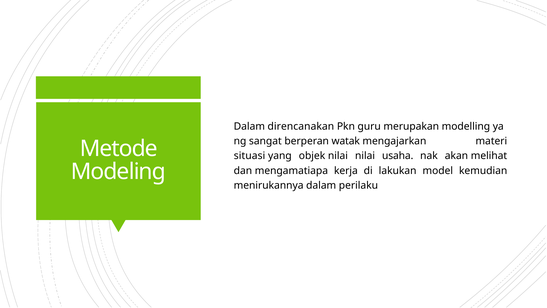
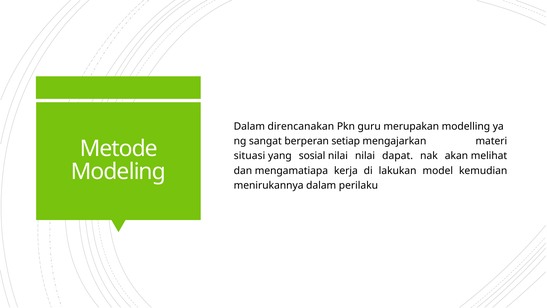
watak: watak -> setiap (346, 141)
objek: objek -> sosial (312, 156)
usaha: usaha -> dapat (398, 156)
